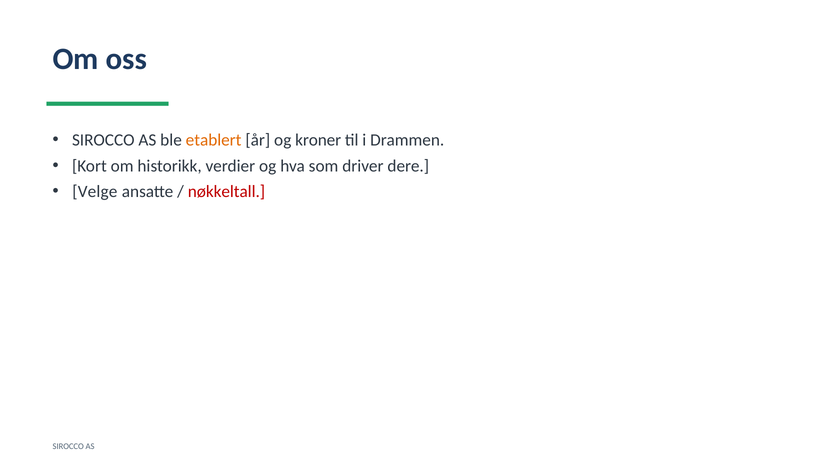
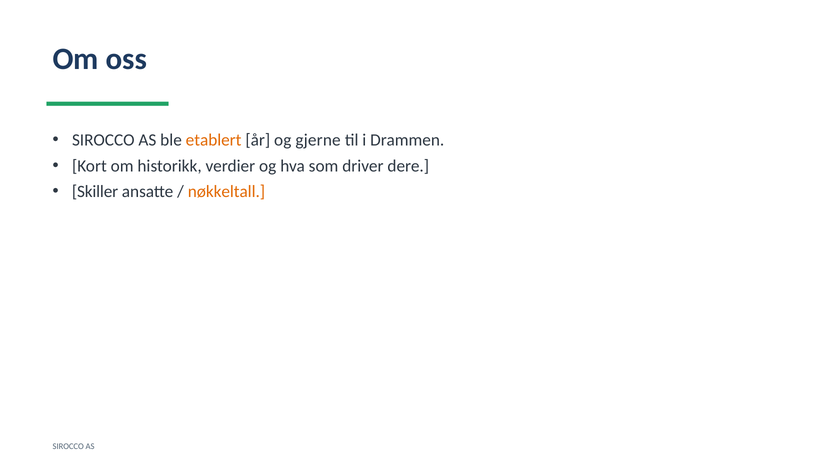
kroner: kroner -> gjerne (318, 140)
Velge: Velge -> Skiller (95, 192)
nøkkeltall colour: red -> orange (226, 192)
